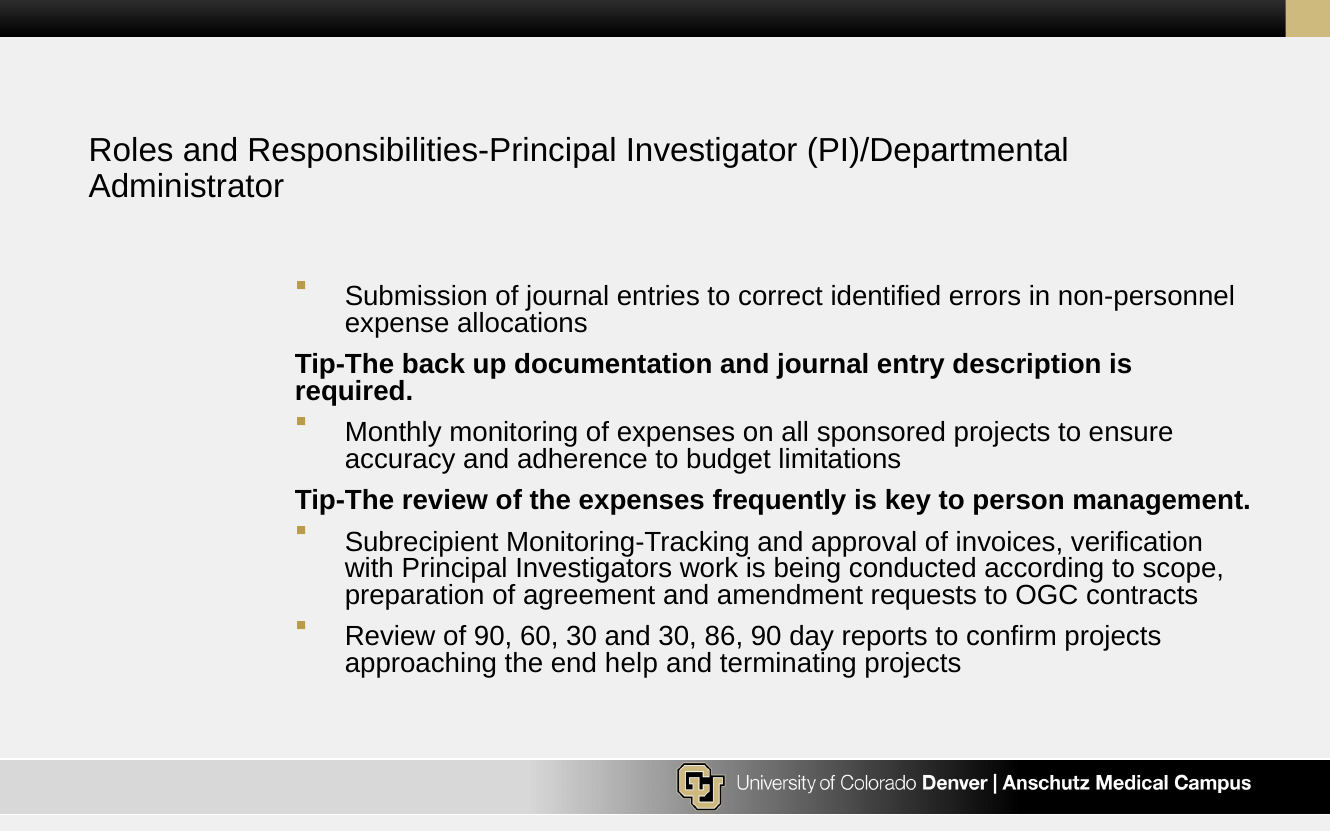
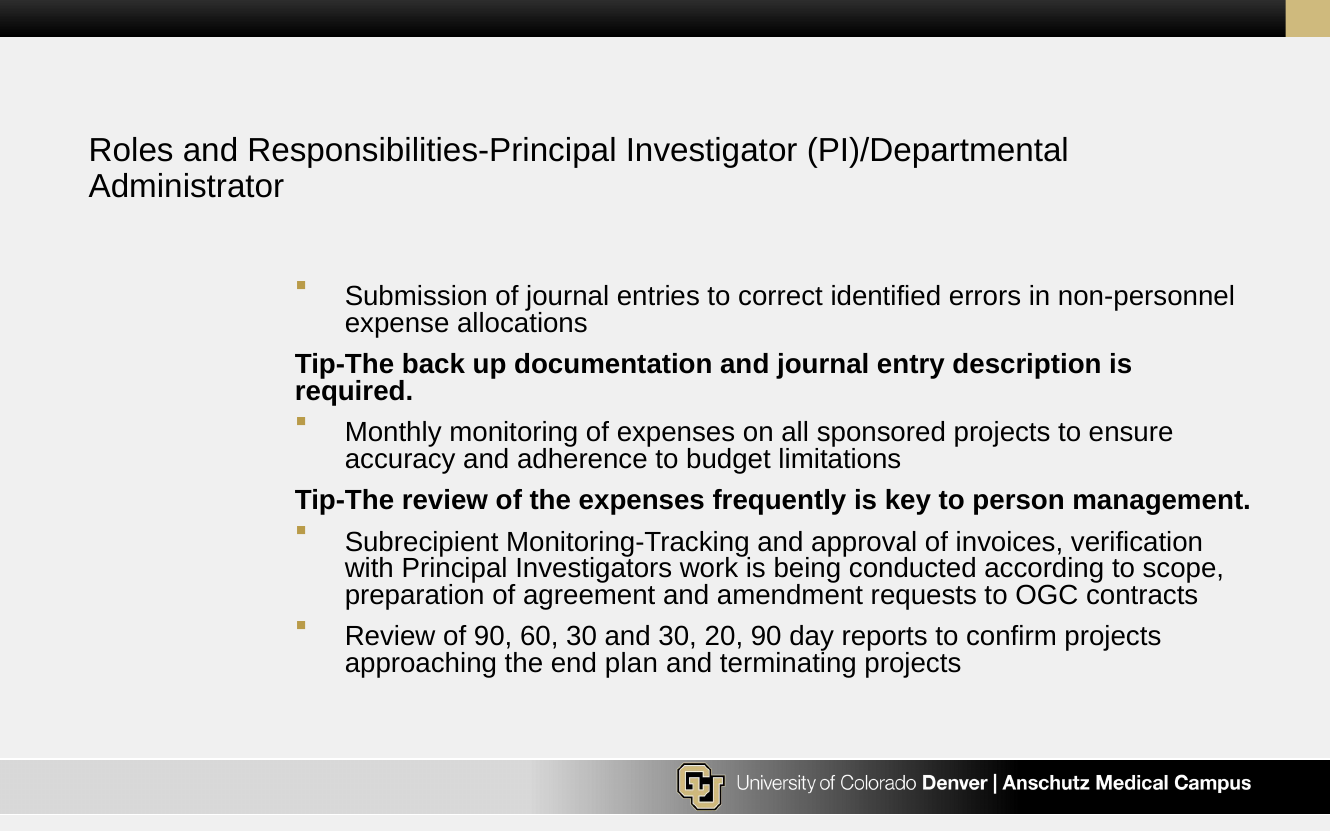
86: 86 -> 20 (724, 637)
help: help -> plan (631, 663)
